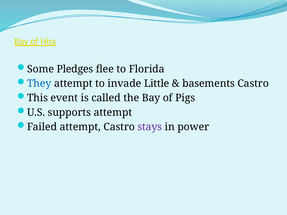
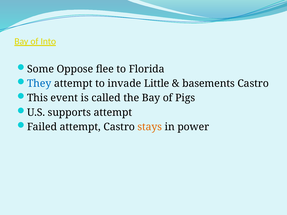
Hiss: Hiss -> Into (48, 41)
Pledges: Pledges -> Oppose (75, 69)
stays colour: purple -> orange (150, 127)
